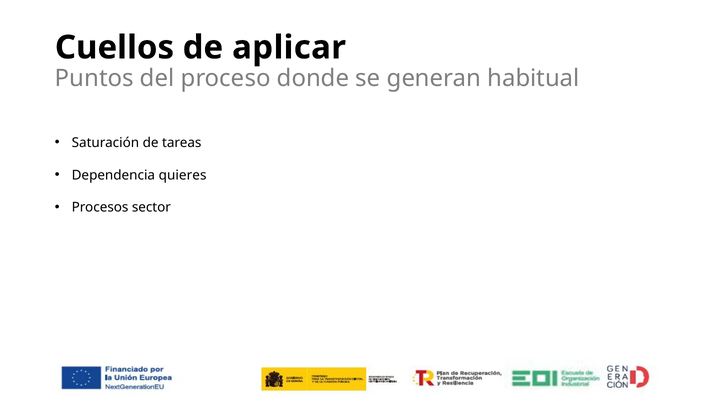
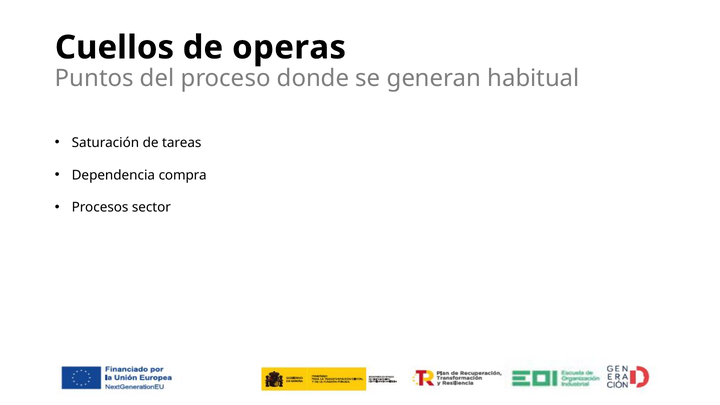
aplicar: aplicar -> operas (289, 48)
quieres: quieres -> compra (183, 175)
